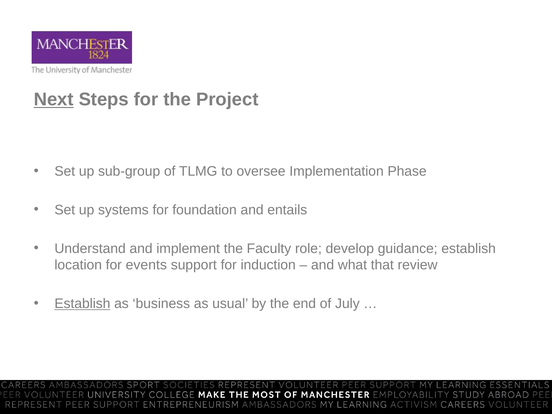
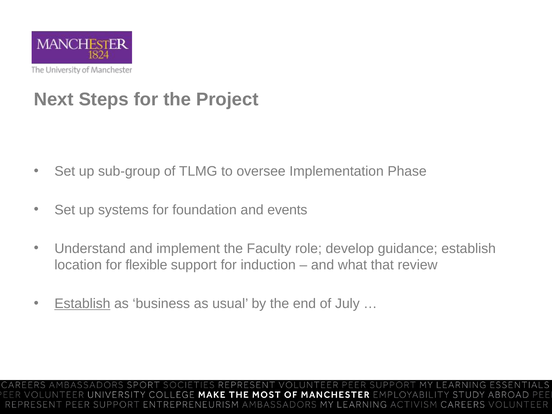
Next underline: present -> none (54, 100)
entails: entails -> events (287, 210)
events: events -> flexible (146, 265)
